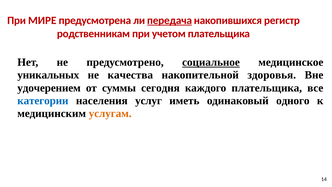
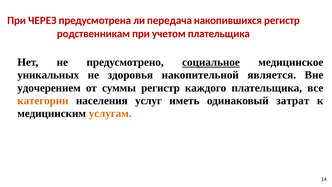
МИРЕ: МИРЕ -> ЧЕРЕЗ (42, 20)
передача underline: present -> none (170, 20)
качества: качества -> здоровья (130, 75)
здоровья: здоровья -> является (272, 75)
суммы сегодня: сегодня -> регистр (161, 88)
категории colour: blue -> orange (43, 100)
одного: одного -> затрат (293, 100)
